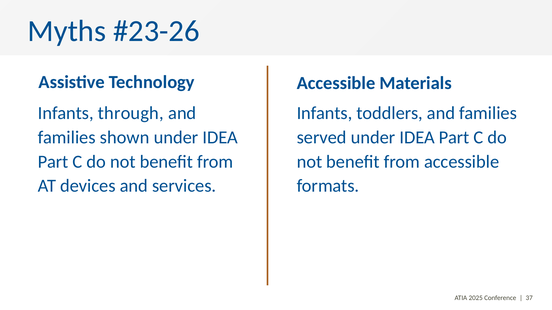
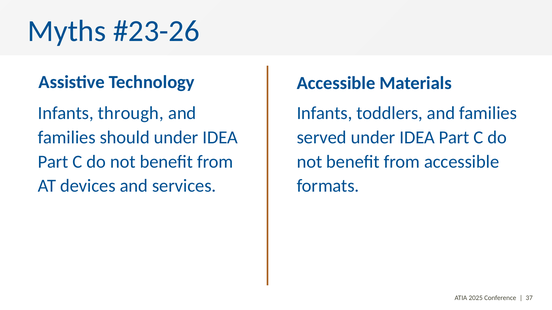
shown: shown -> should (125, 138)
